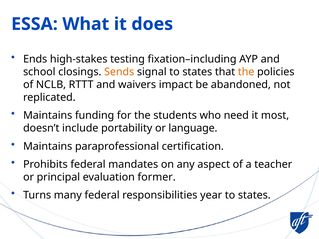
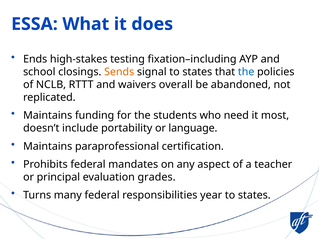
the colour: orange -> blue (246, 72)
impact: impact -> overall (176, 85)
former: former -> grades (157, 177)
